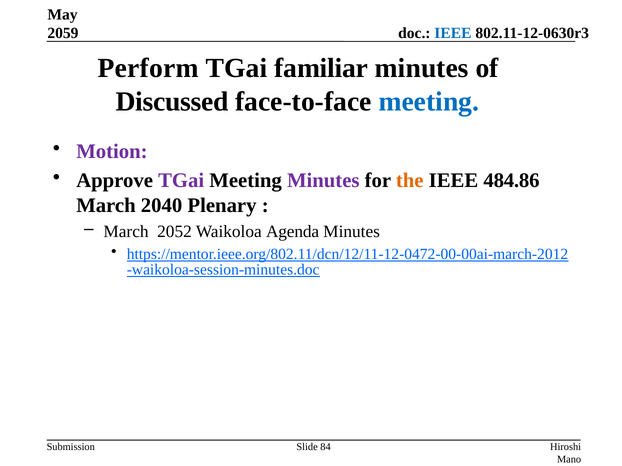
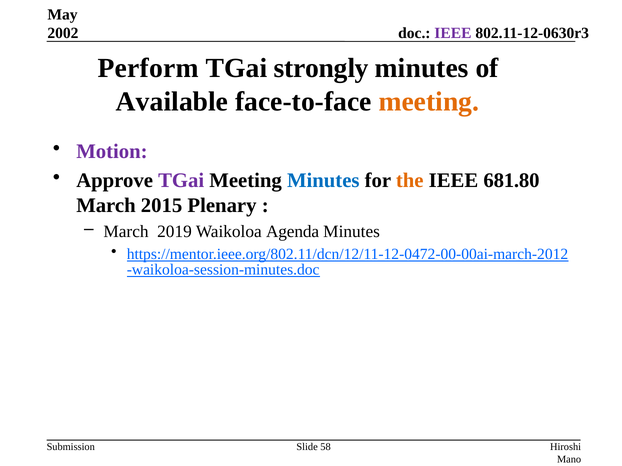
2059: 2059 -> 2002 (63, 33)
IEEE colour: blue -> purple (453, 33)
familiar: familiar -> strongly (321, 68)
Discussed: Discussed -> Available (172, 102)
meeting colour: blue -> orange (429, 102)
Minutes colour: purple -> blue (323, 181)
484.86: 484.86 -> 681.80 (512, 181)
2040: 2040 -> 2015 (162, 206)
2052: 2052 -> 2019 (175, 232)
84: 84 -> 58 (326, 447)
